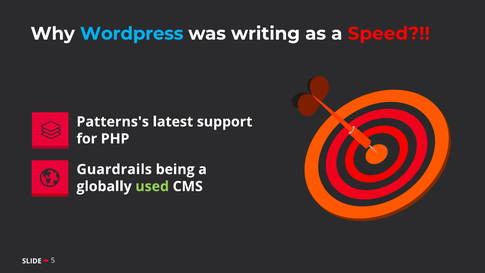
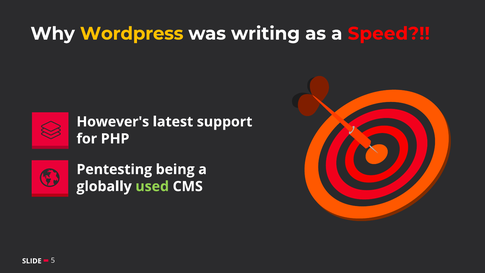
Wordpress colour: light blue -> yellow (132, 34)
Patterns's: Patterns's -> However's (113, 122)
Guardrails: Guardrails -> Pentesting (114, 169)
